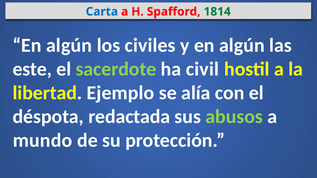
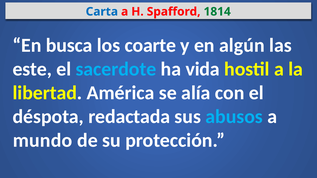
algún: algún -> busca (69, 45)
civiles: civiles -> coarte (150, 45)
sacerdote colour: light green -> light blue (116, 69)
civil: civil -> vida (203, 69)
Ejemplo: Ejemplo -> América (121, 93)
abusos colour: light green -> light blue (234, 117)
